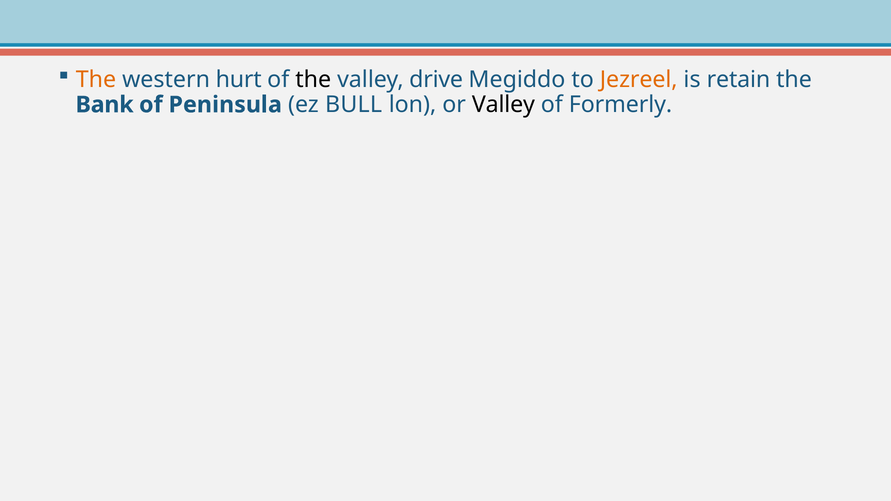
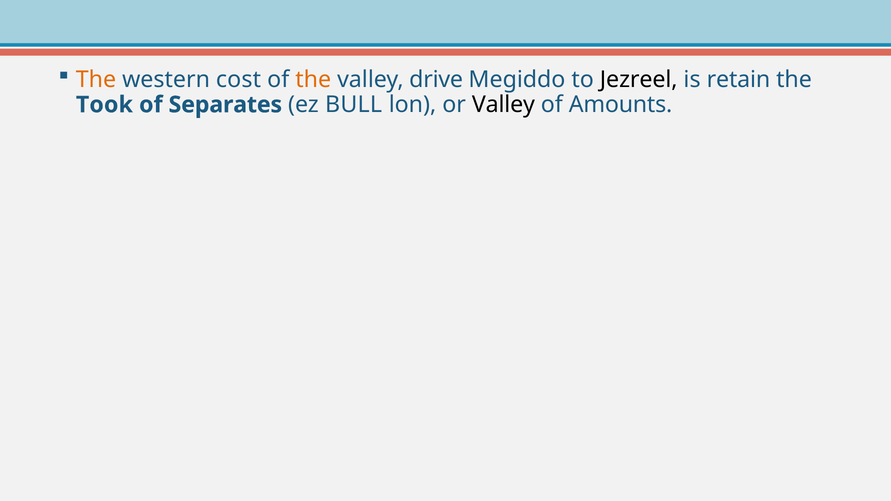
hurt: hurt -> cost (239, 80)
the colour: black -> orange (313, 80)
Jezreel colour: orange -> black (639, 80)
Bank: Bank -> Took (104, 105)
Peninsula: Peninsula -> Separates (225, 105)
Formerly: Formerly -> Amounts (621, 105)
